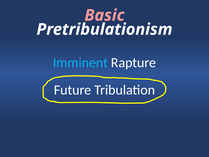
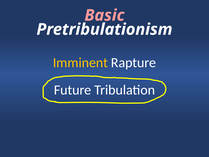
Imminent colour: light blue -> yellow (80, 63)
